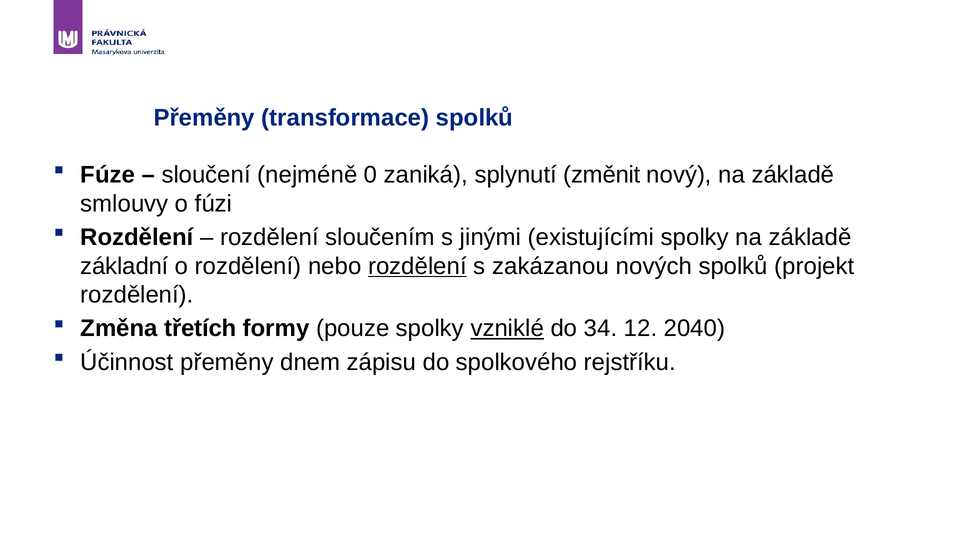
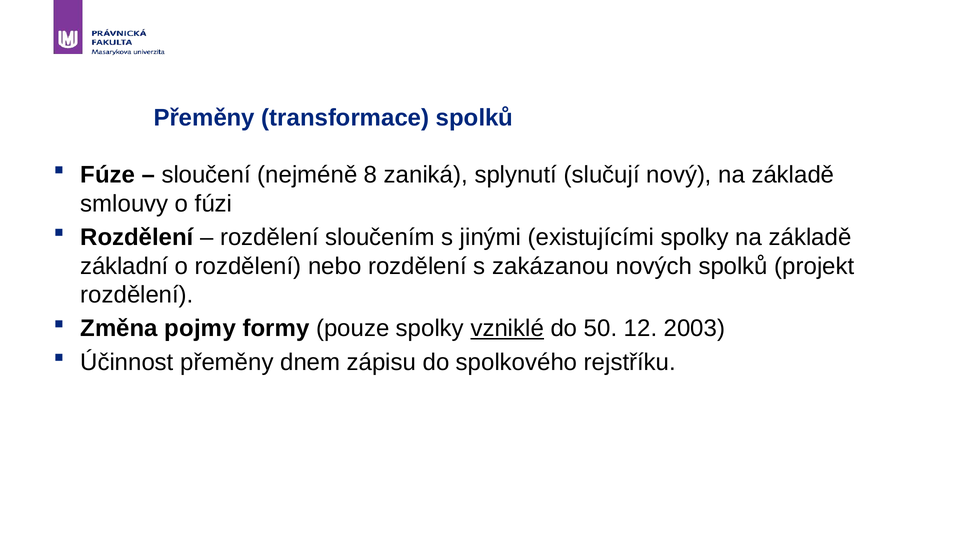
0: 0 -> 8 (371, 175)
změnit: změnit -> slučují (602, 175)
rozdělení underline: present -> none (417, 266)
třetích: třetích -> pojmy (200, 328)
34: 34 -> 50 (601, 328)
2040: 2040 -> 2003 (694, 328)
